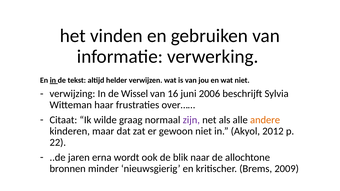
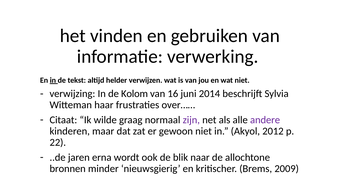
Wissel: Wissel -> Kolom (135, 94)
2006: 2006 -> 2014 (209, 94)
andere colour: orange -> purple (265, 120)
